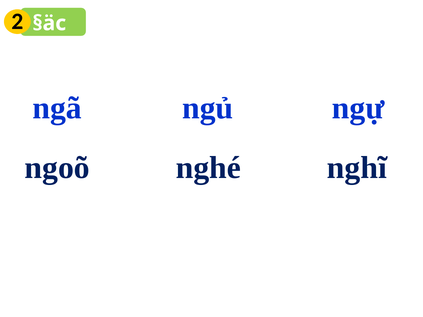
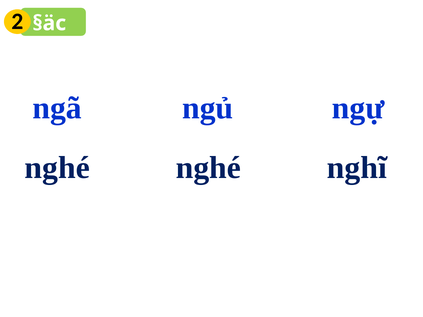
ngoõ: ngoõ -> nghé (57, 168)
